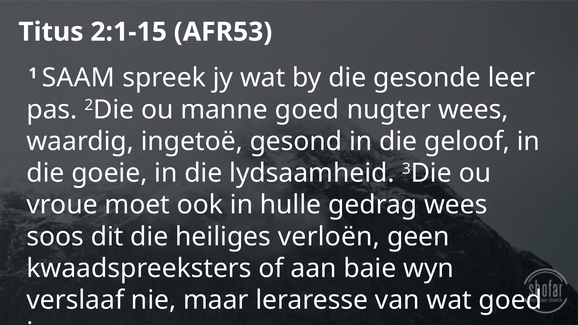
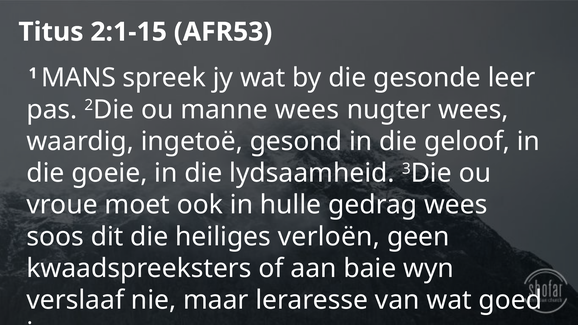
SAAM: SAAM -> MANS (79, 78)
manne goed: goed -> wees (307, 110)
